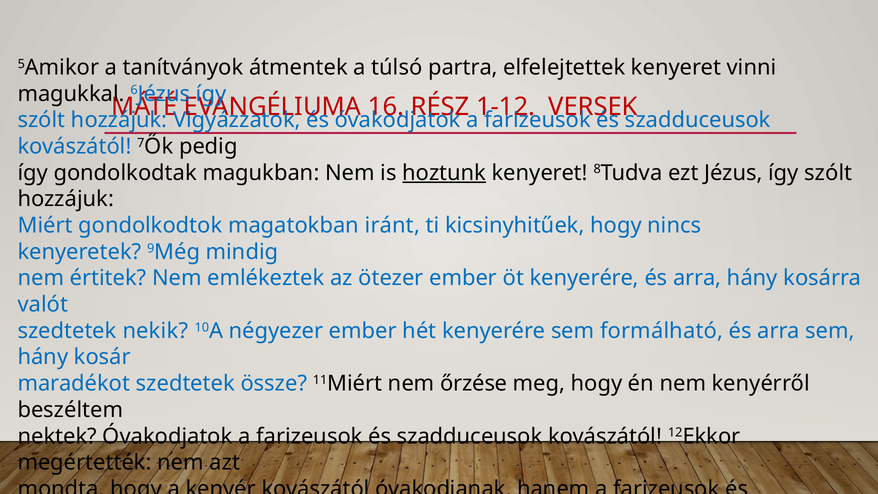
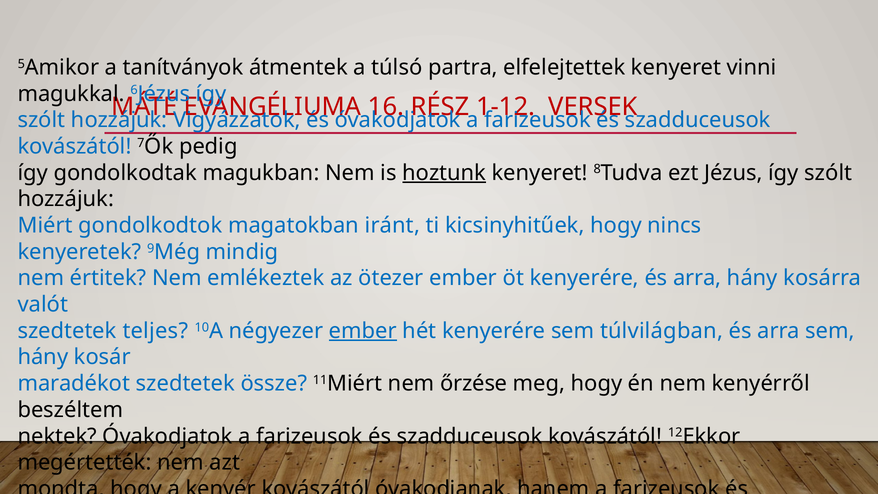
nekik: nekik -> teljes (155, 331)
ember underline: none -> present (363, 331)
formálható: formálható -> túlvilágban (661, 331)
